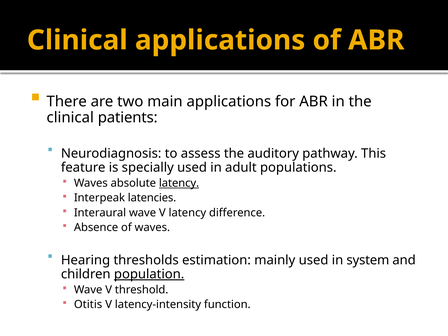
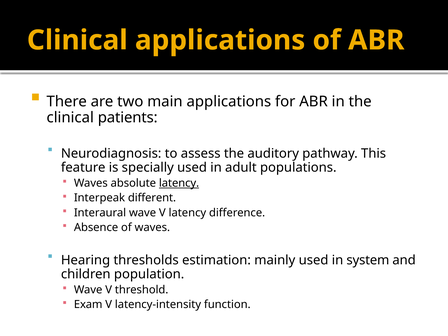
latencies: latencies -> different (152, 198)
population underline: present -> none (149, 274)
Otitis: Otitis -> Exam (88, 305)
